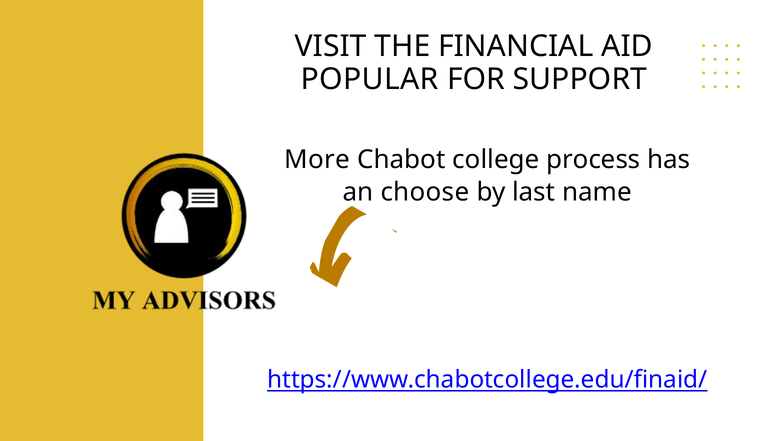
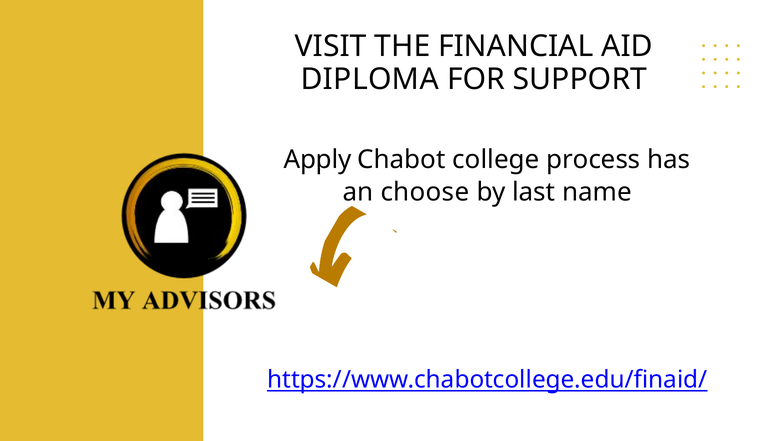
POPULAR: POPULAR -> DIPLOMA (370, 79)
More: More -> Apply (318, 160)
